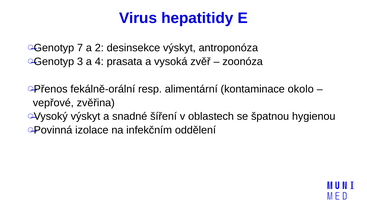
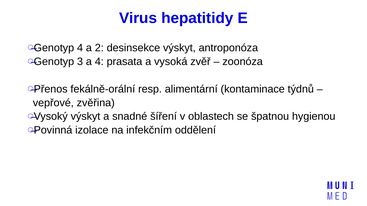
Genotyp 7: 7 -> 4 (80, 48)
okolo: okolo -> týdnů (301, 89)
